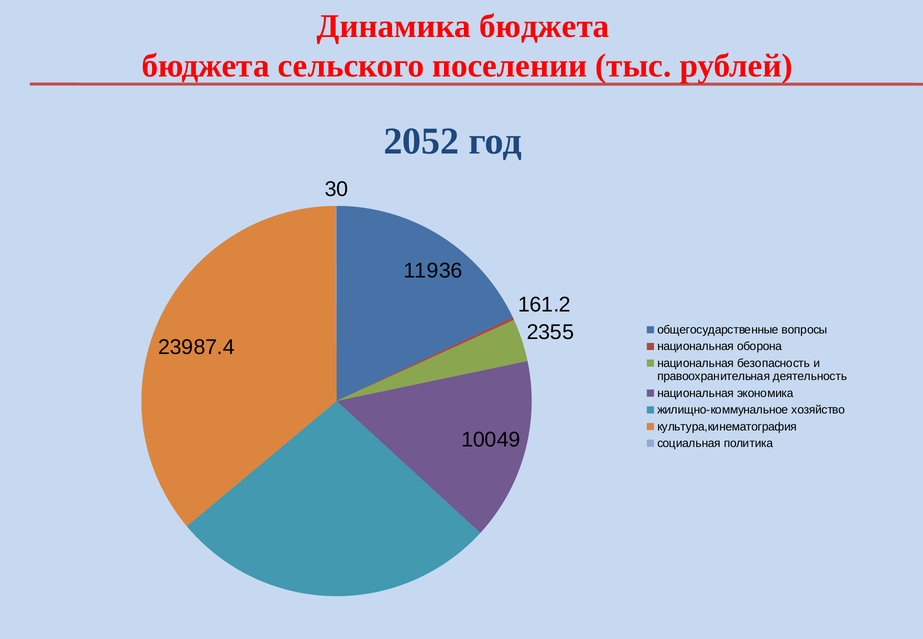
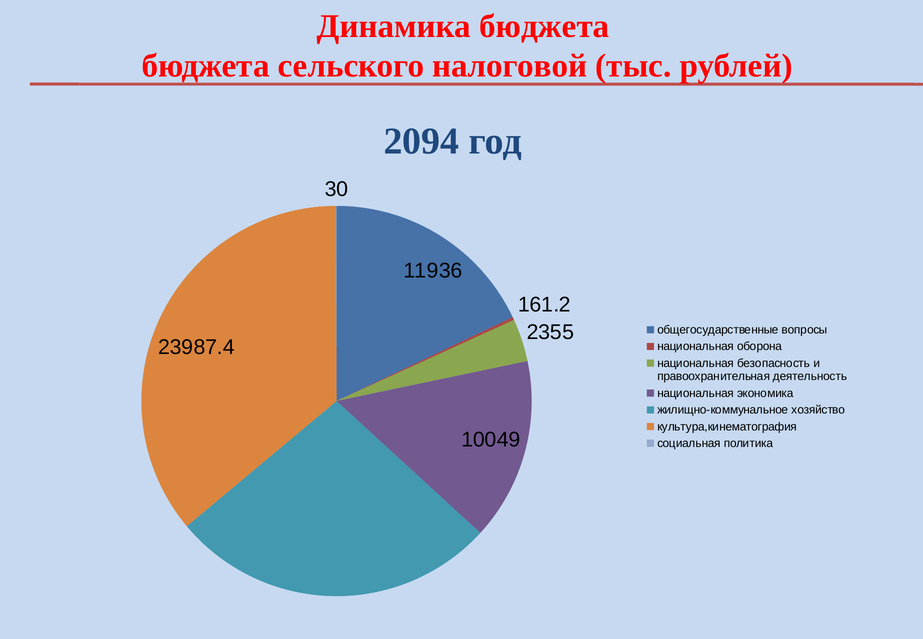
поселении: поселении -> налоговой (510, 66)
2052: 2052 -> 2094 (421, 141)
